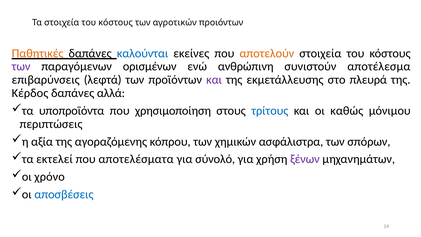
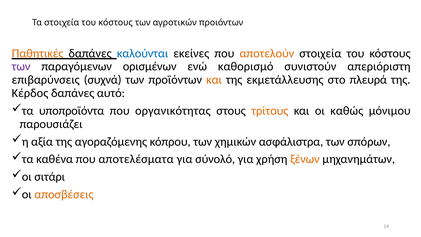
ανθρώπινη: ανθρώπινη -> καθορισμό (246, 67)
αποτέλεσμα: αποτέλεσμα -> απεριόριστη (379, 67)
λεφτά: λεφτά -> συχνά (103, 80)
και colour: purple -> orange (214, 80)
αλλά: αλλά -> αυτό (111, 93)
χρησιμοποίηση: χρησιμοποίηση -> οργανικότητας (173, 111)
τρίτους colour: blue -> orange (270, 111)
περιπτώσεις: περιπτώσεις -> παρουσιάζει (51, 124)
εκτελεί: εκτελεί -> καθένα (55, 159)
ξένων colour: purple -> orange (305, 159)
χρόνο: χρόνο -> σιτάρι (50, 177)
αποσβέσεις colour: blue -> orange (64, 194)
